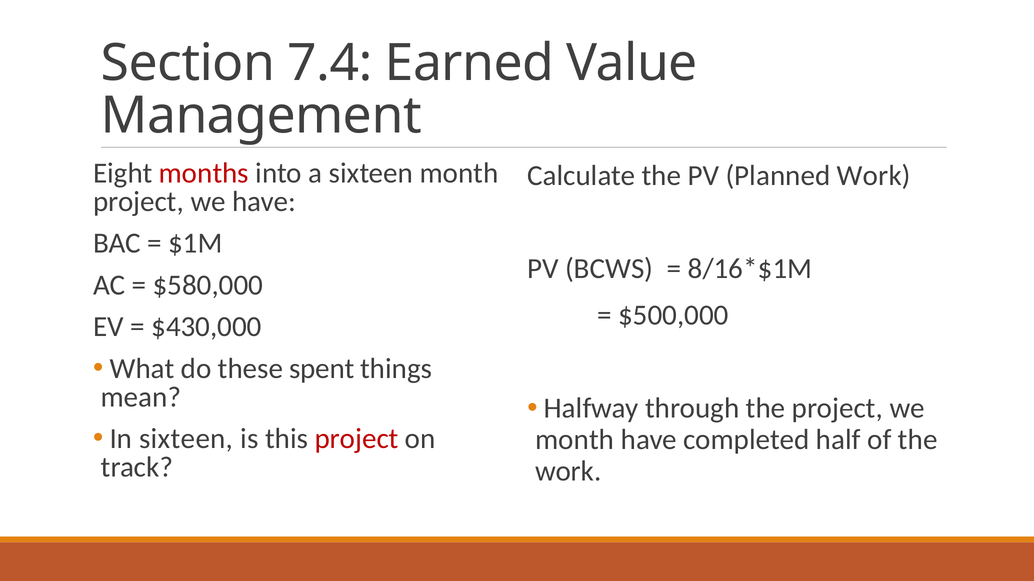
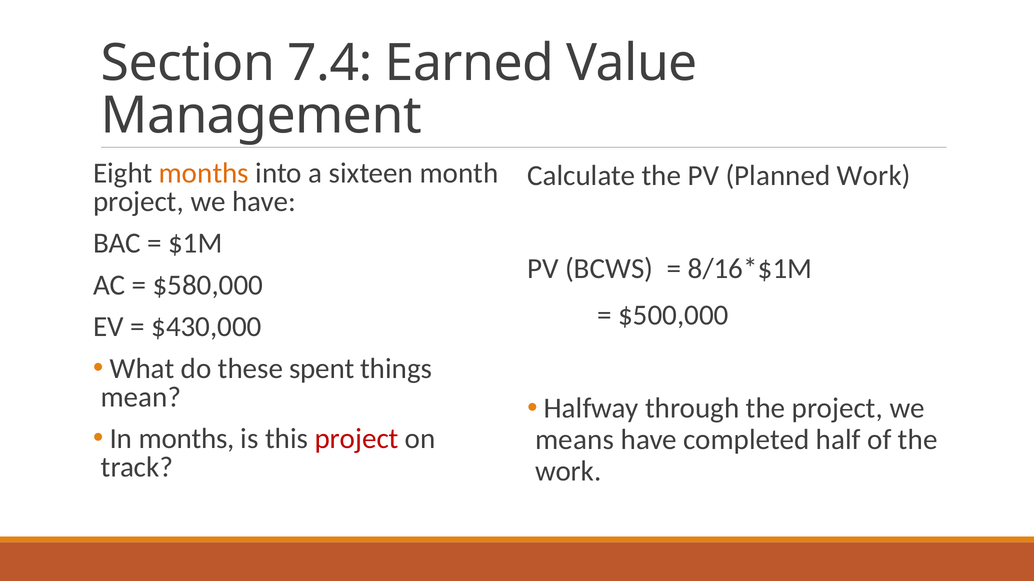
months colour: red -> orange (204, 173)
In sixteen: sixteen -> months (186, 439)
month: month -> means (575, 440)
